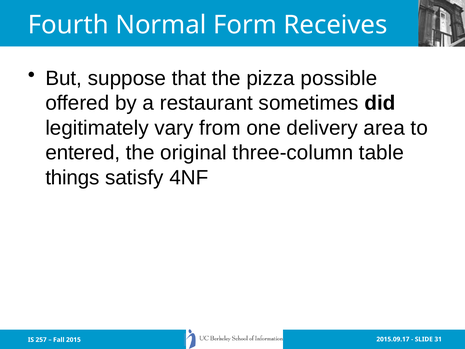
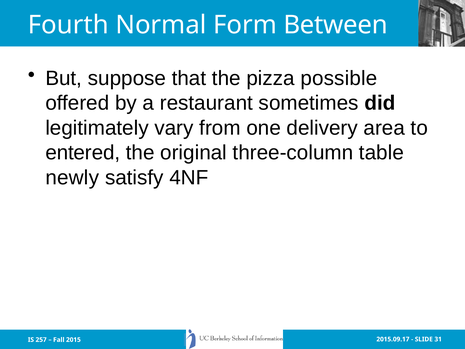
Receives: Receives -> Between (336, 25)
things: things -> newly (72, 177)
